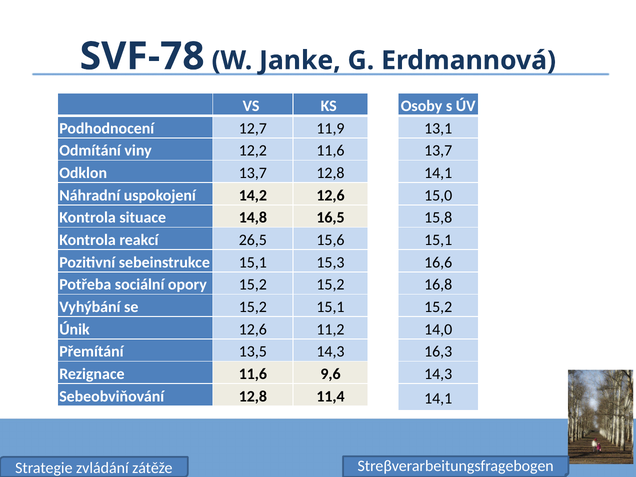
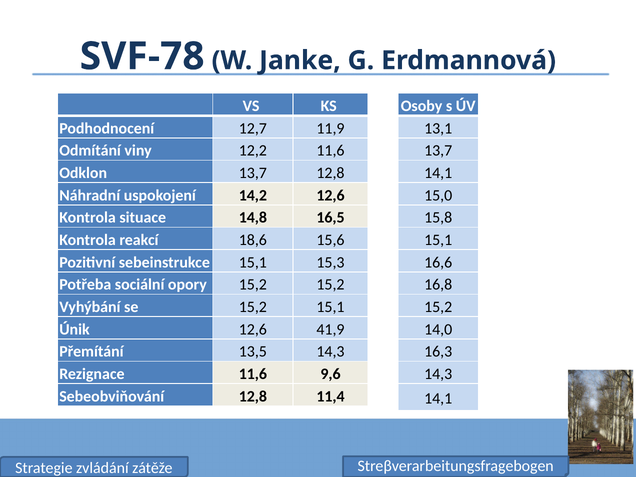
26,5: 26,5 -> 18,6 (253, 240)
11,2: 11,2 -> 41,9 (330, 329)
